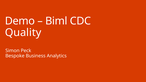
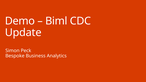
Quality: Quality -> Update (23, 33)
